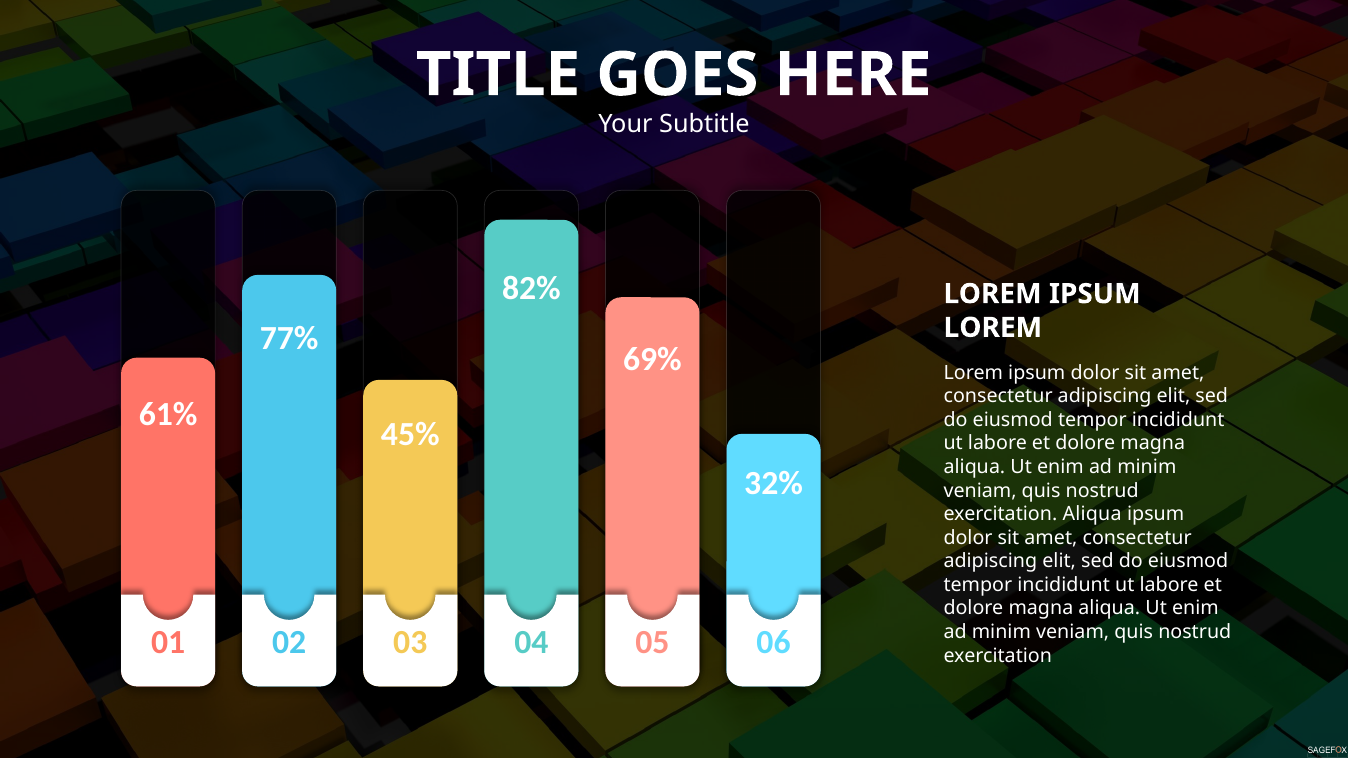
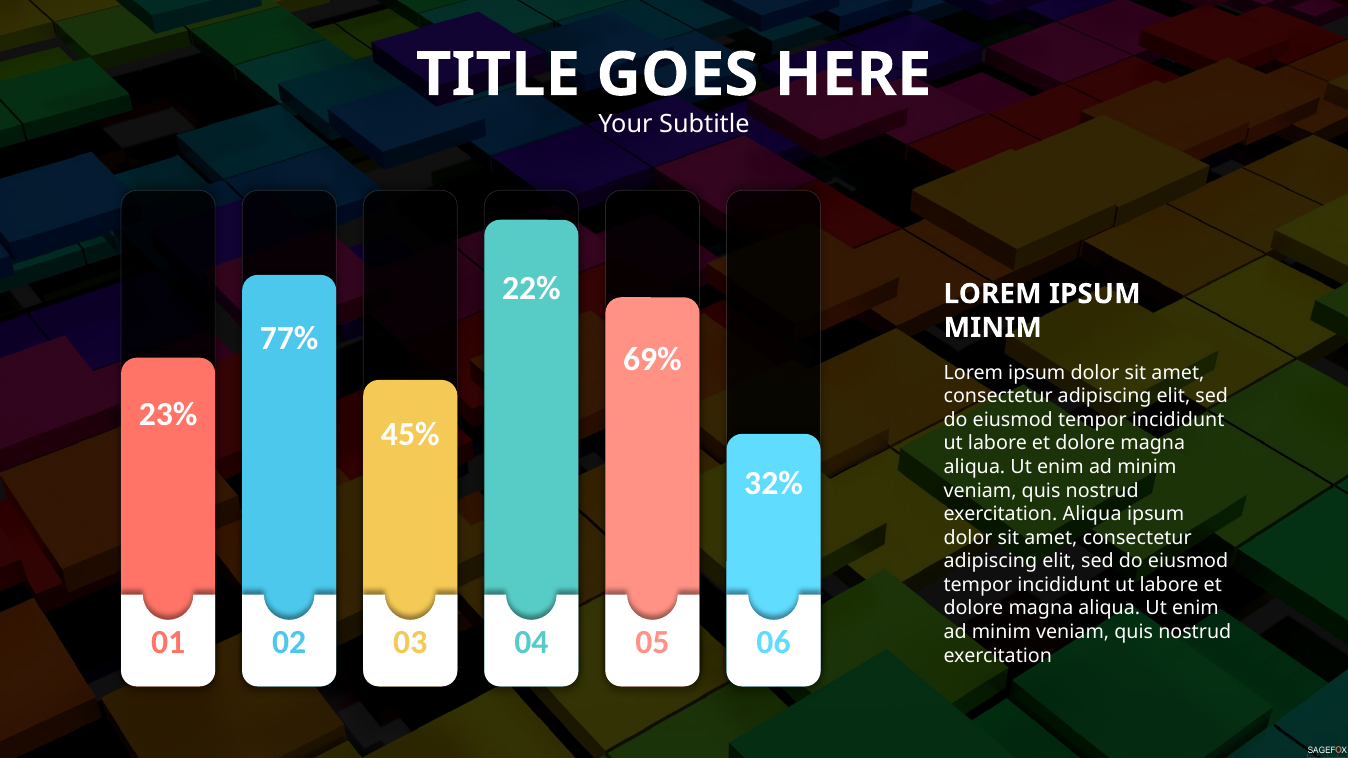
82%: 82% -> 22% (531, 289)
LOREM: LOREM -> MINIM (993, 328)
61%: 61% -> 23% (168, 414)
